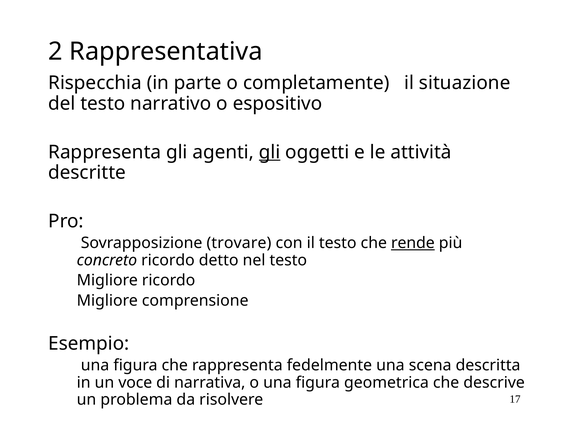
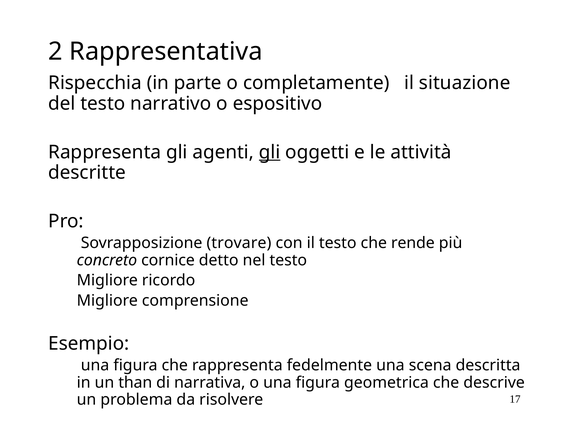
rende underline: present -> none (413, 243)
concreto ricordo: ricordo -> cornice (168, 260)
voce: voce -> than (135, 382)
